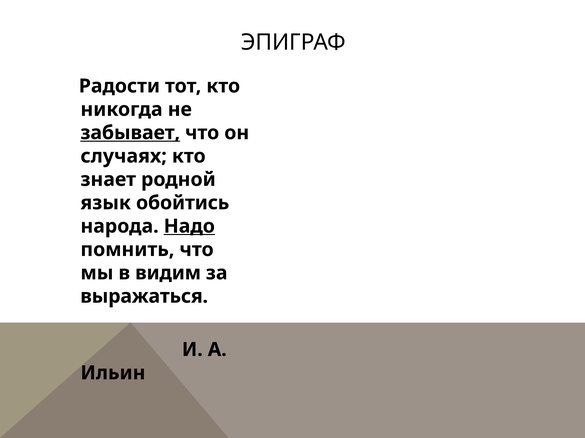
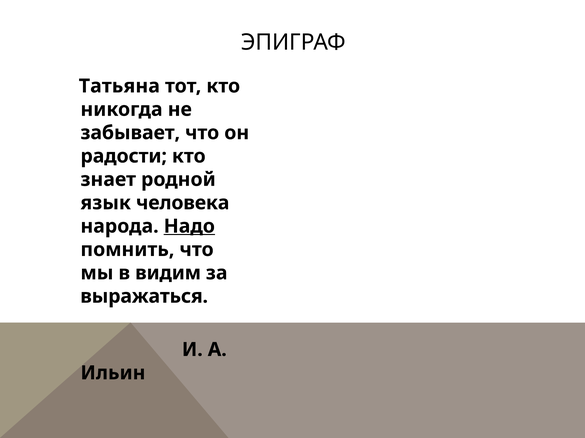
Радости: Радости -> Татьяна (119, 86)
забывает underline: present -> none (130, 133)
случаях: случаях -> радости (124, 156)
обойтись: обойтись -> человека (183, 203)
